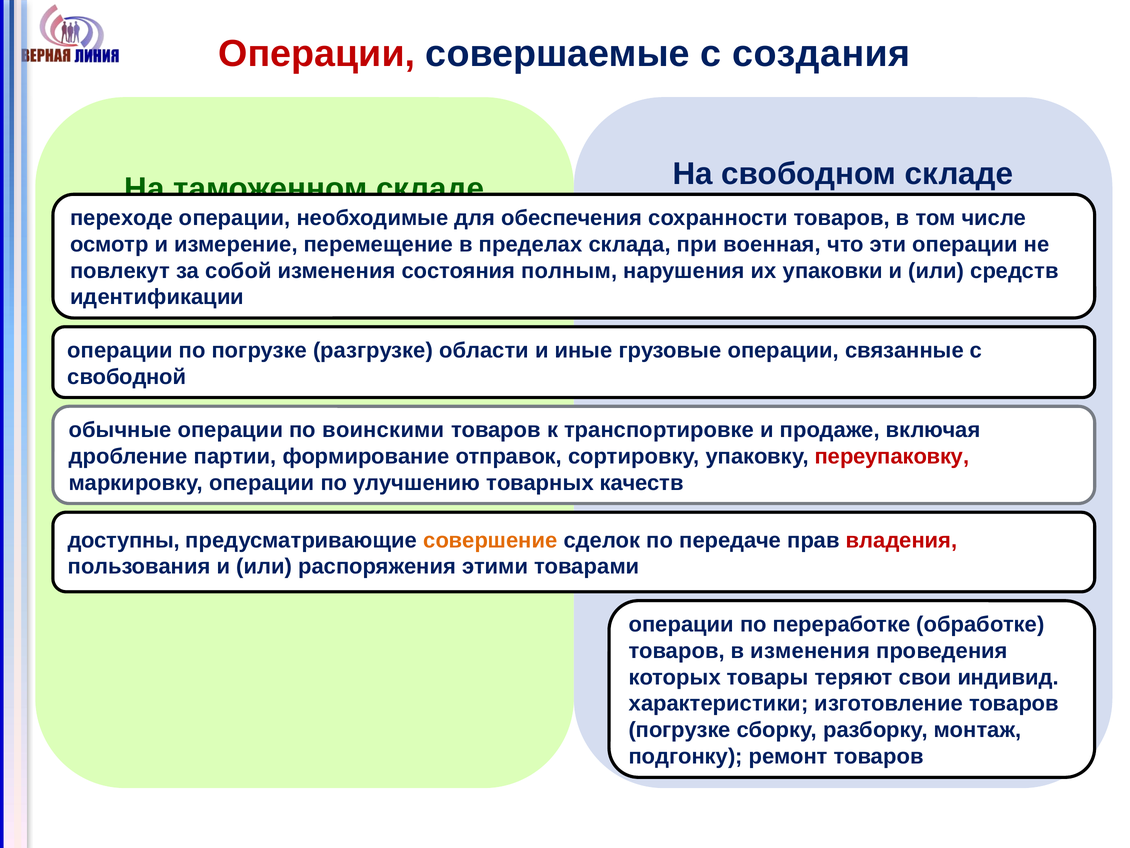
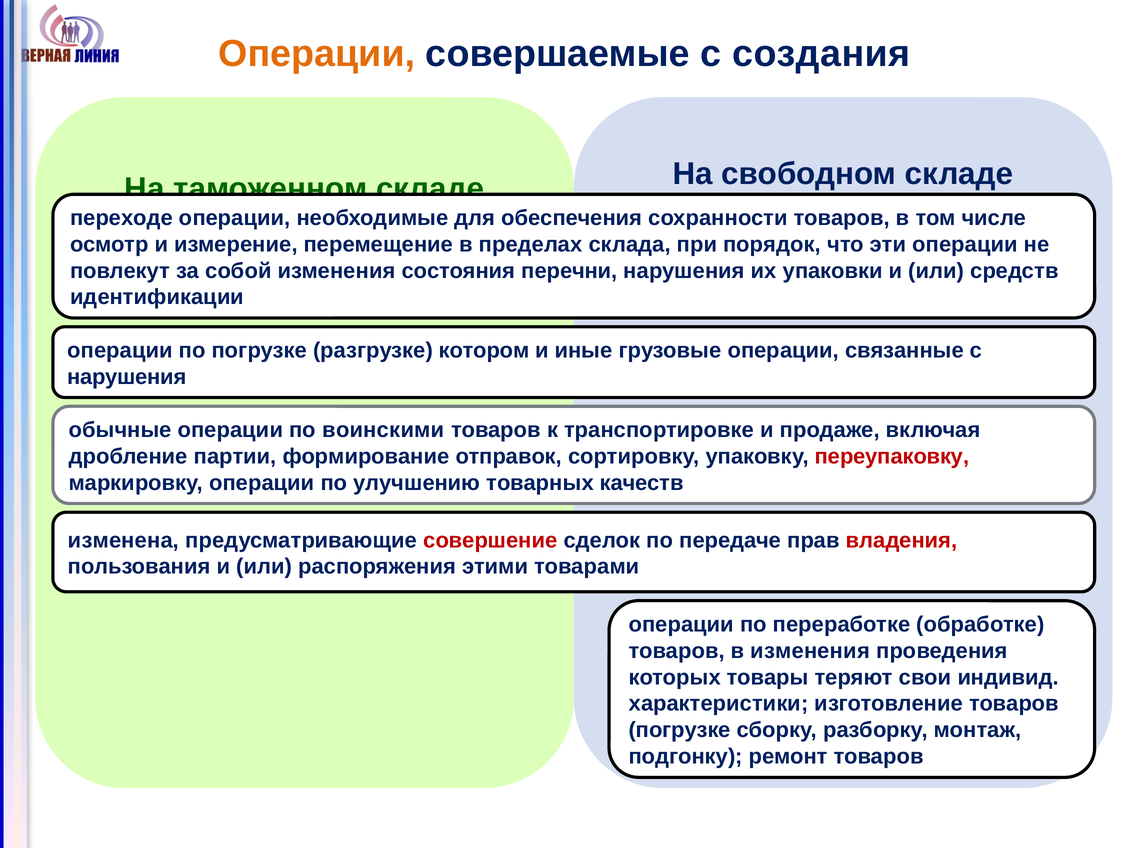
Операции colour: red -> orange (317, 54)
военная: военная -> порядок (772, 244)
полным: полным -> перечни (569, 271)
области: области -> котором (484, 350)
свободной: свободной -> нарушения (127, 377)
доступны: доступны -> изменена (123, 540)
совершение colour: orange -> red (490, 540)
